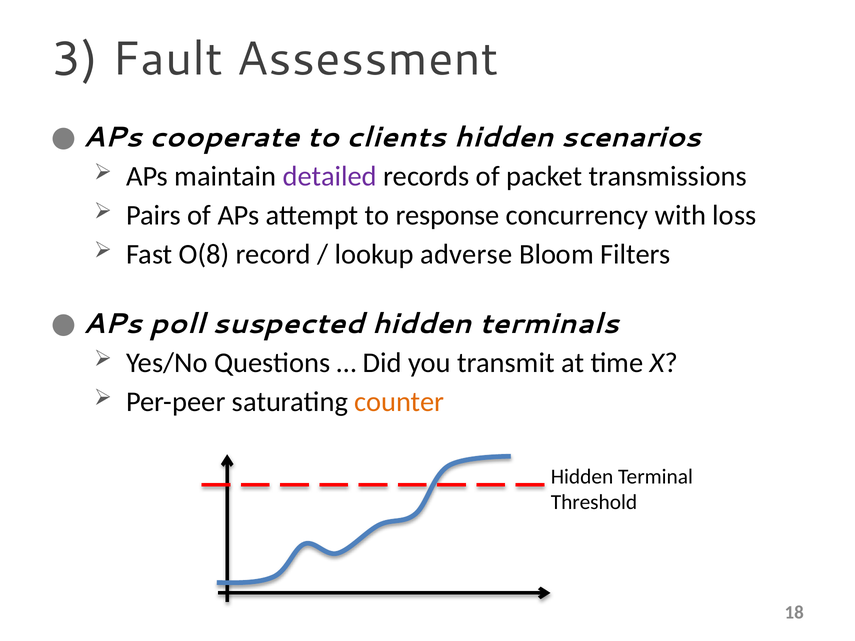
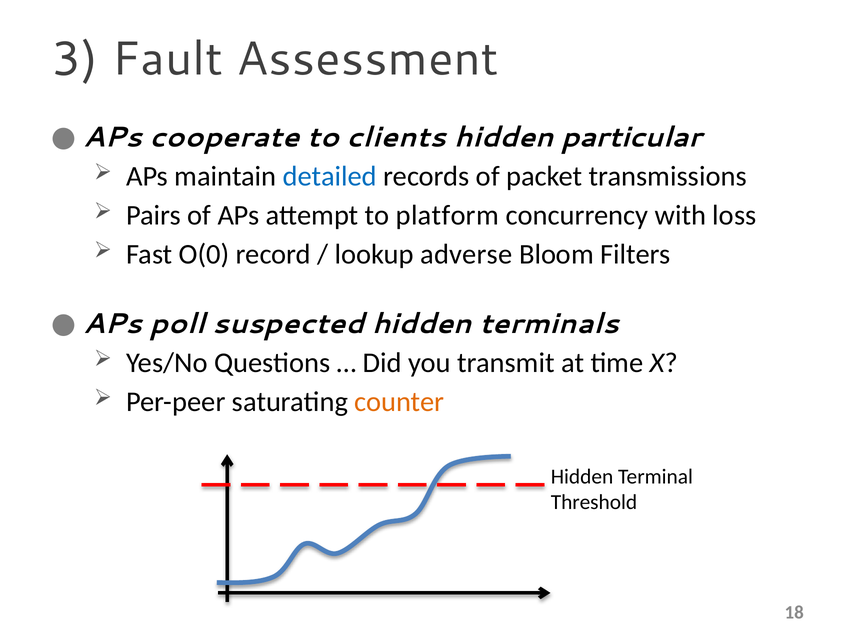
scenarios: scenarios -> particular (631, 137)
detailed colour: purple -> blue (330, 176)
response: response -> platform (447, 215)
O(8: O(8 -> O(0 (204, 254)
